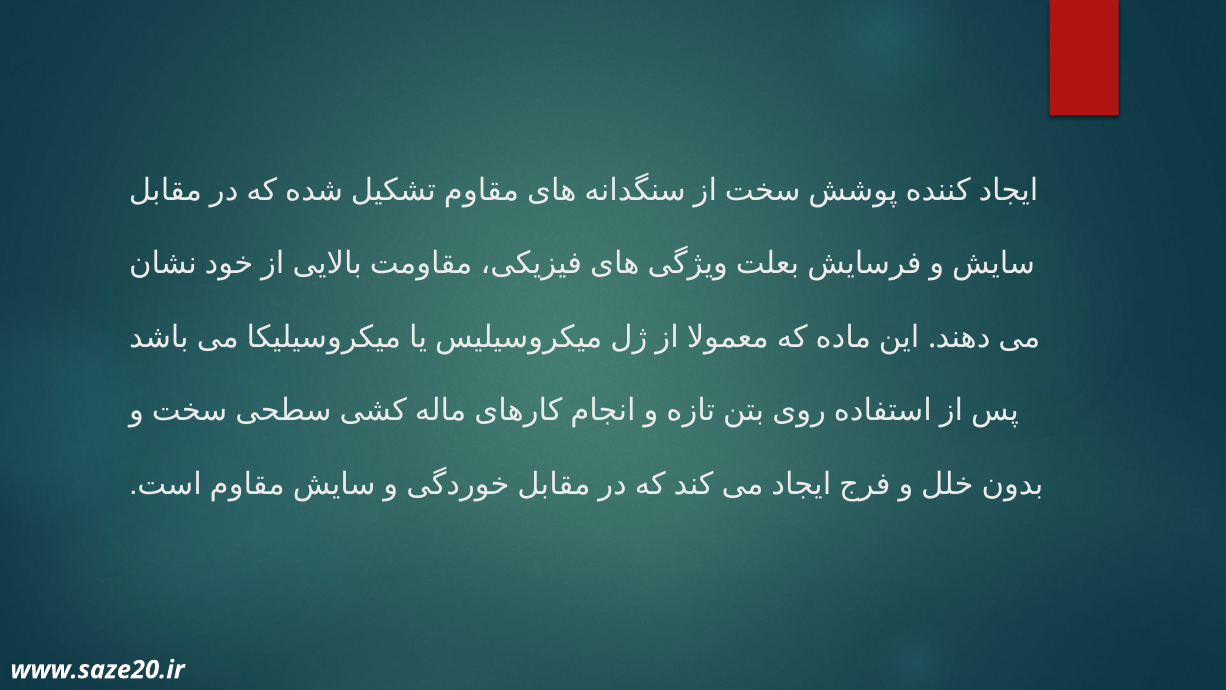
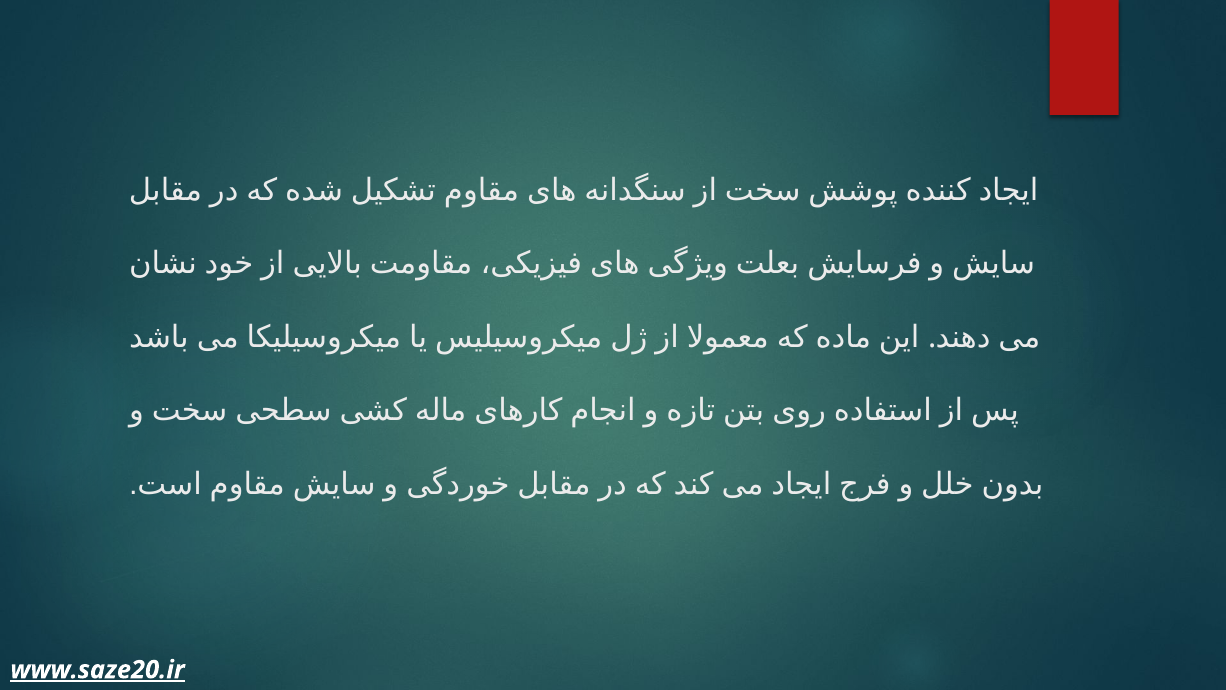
www.saze20.ir underline: none -> present (98, 669)
